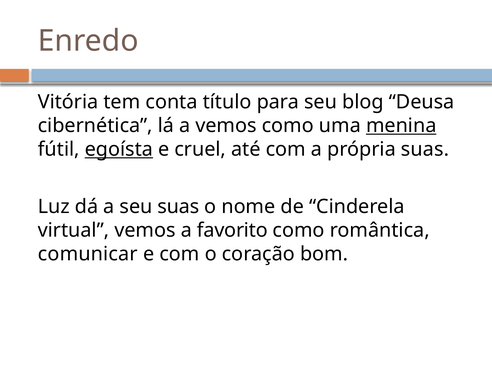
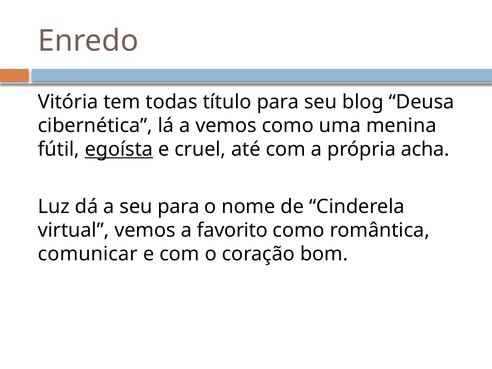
conta: conta -> todas (172, 102)
menina underline: present -> none (401, 126)
própria suas: suas -> acha (425, 149)
seu suas: suas -> para (178, 207)
